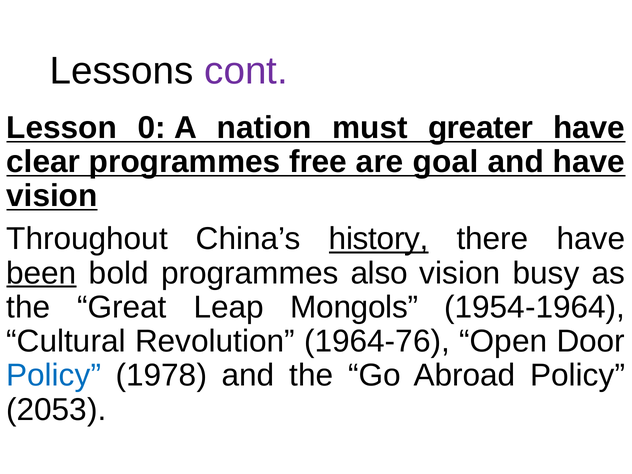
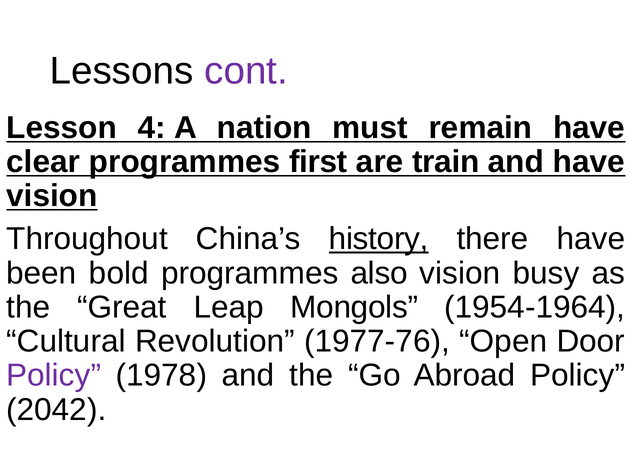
0: 0 -> 4 (152, 128)
greater: greater -> remain (480, 128)
free: free -> first (318, 162)
goal: goal -> train (446, 162)
been underline: present -> none (41, 273)
1964-76: 1964-76 -> 1977-76 (377, 341)
Policy colour: blue -> purple (54, 375)
2053: 2053 -> 2042 (56, 410)
